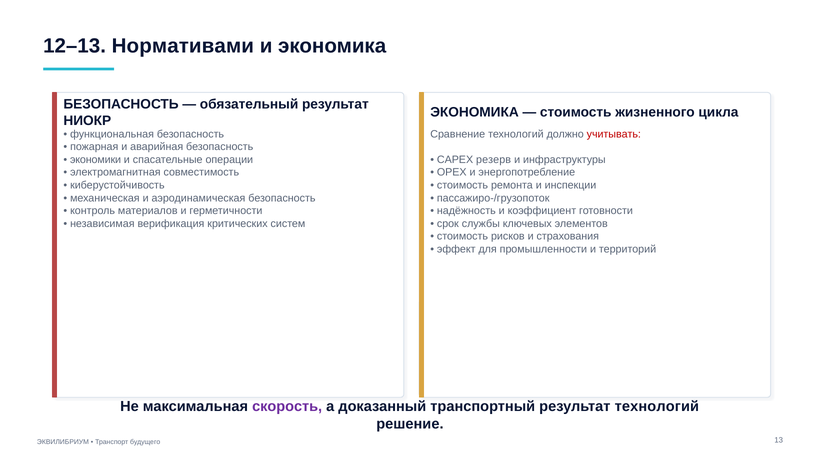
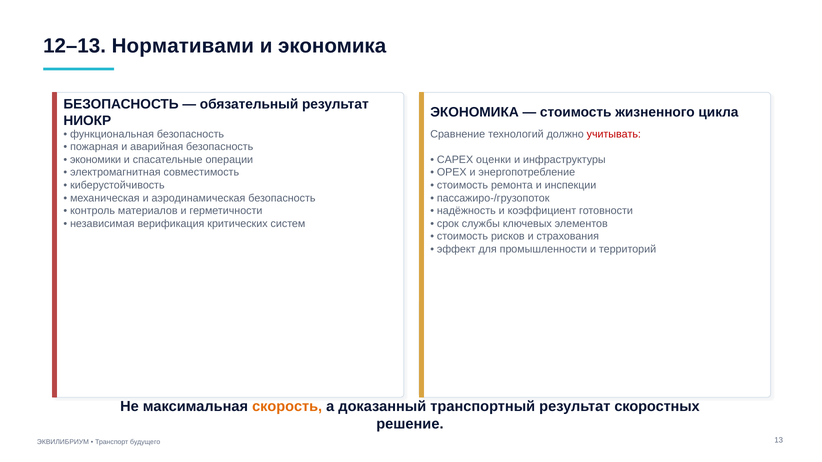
резерв: резерв -> оценки (494, 160)
скорость colour: purple -> orange (287, 407)
результат технологий: технологий -> скоростных (657, 407)
